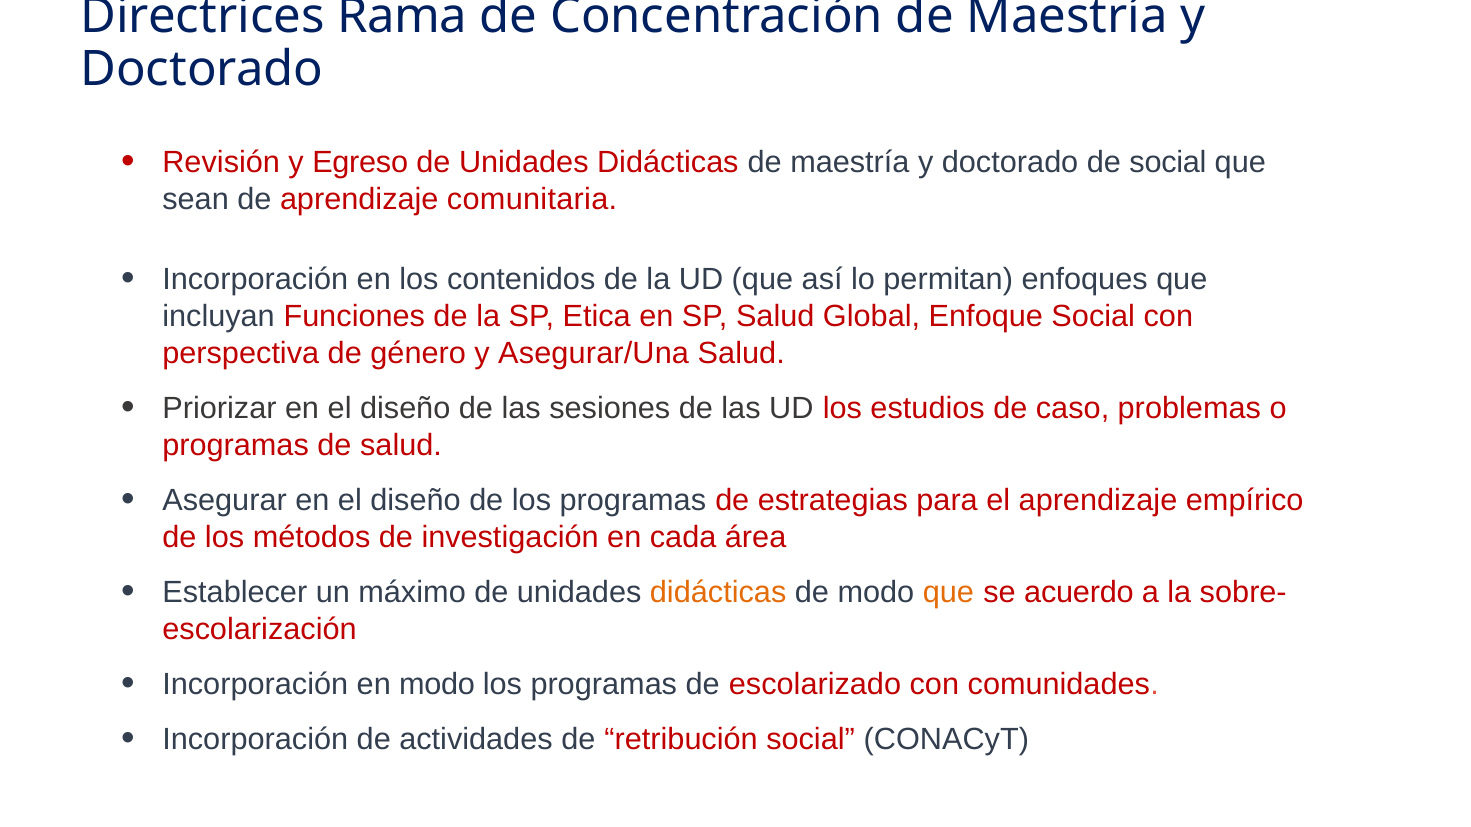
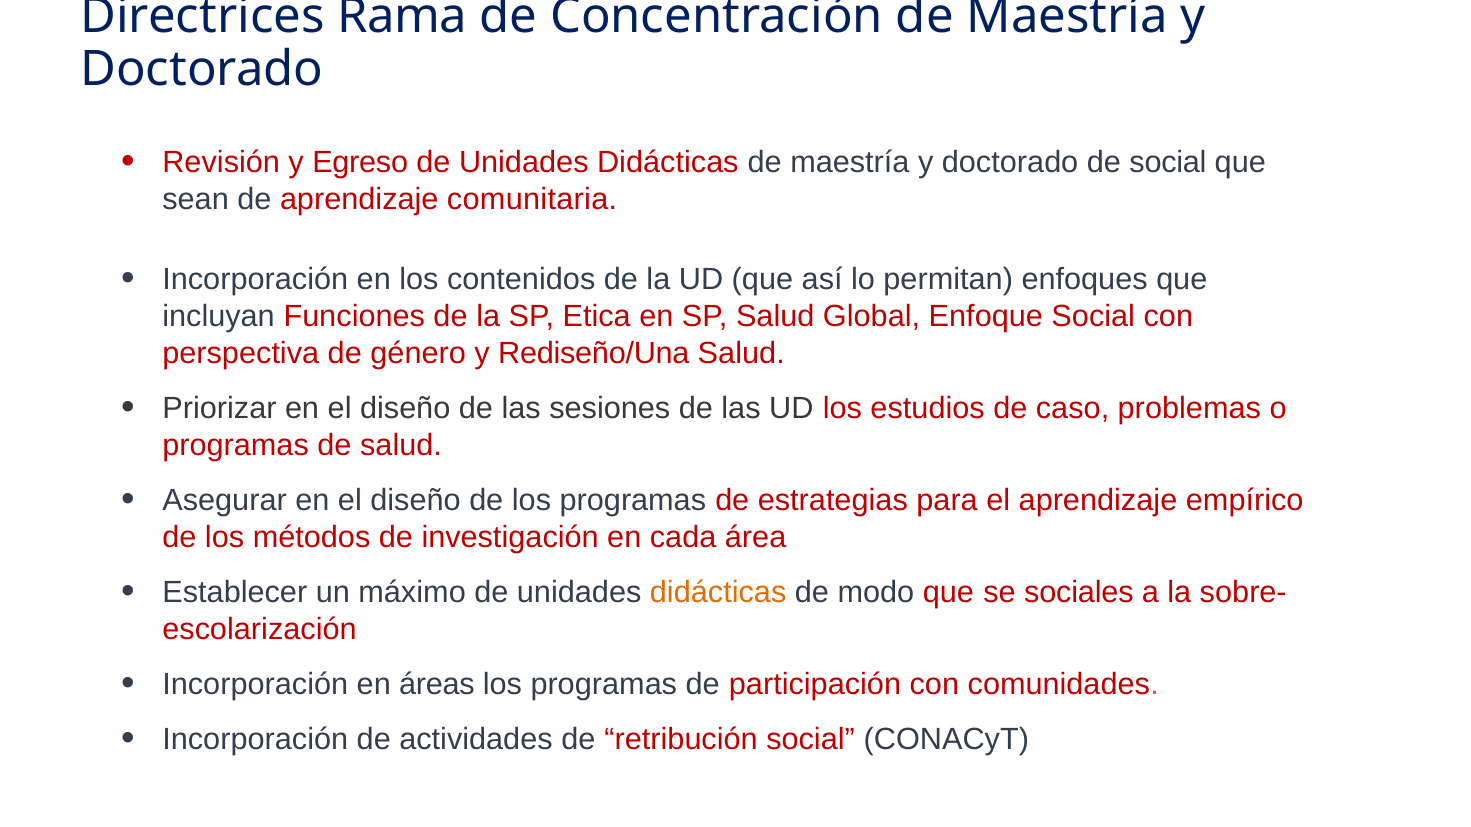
Asegurar/Una: Asegurar/Una -> Rediseño/Una (594, 354)
que colour: orange -> red (948, 593)
acuerdo: acuerdo -> sociales (1079, 593)
en modo: modo -> áreas (437, 685)
escolarizado: escolarizado -> participación (815, 685)
